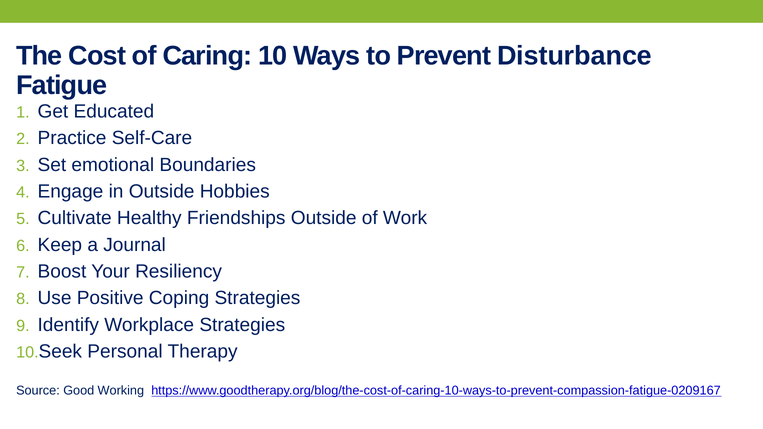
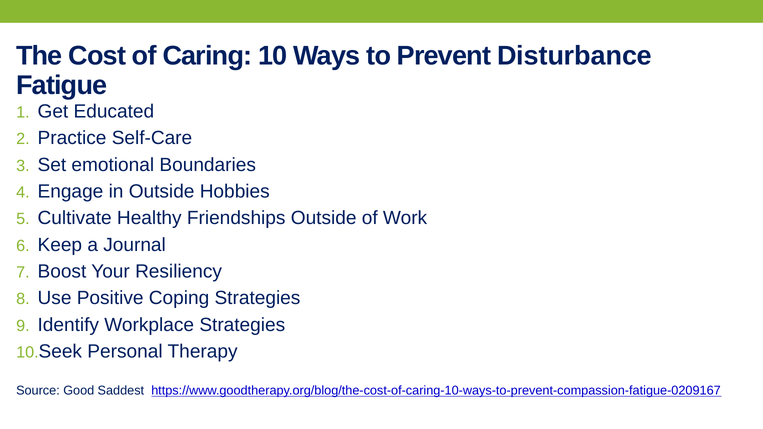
Working: Working -> Saddest (121, 391)
